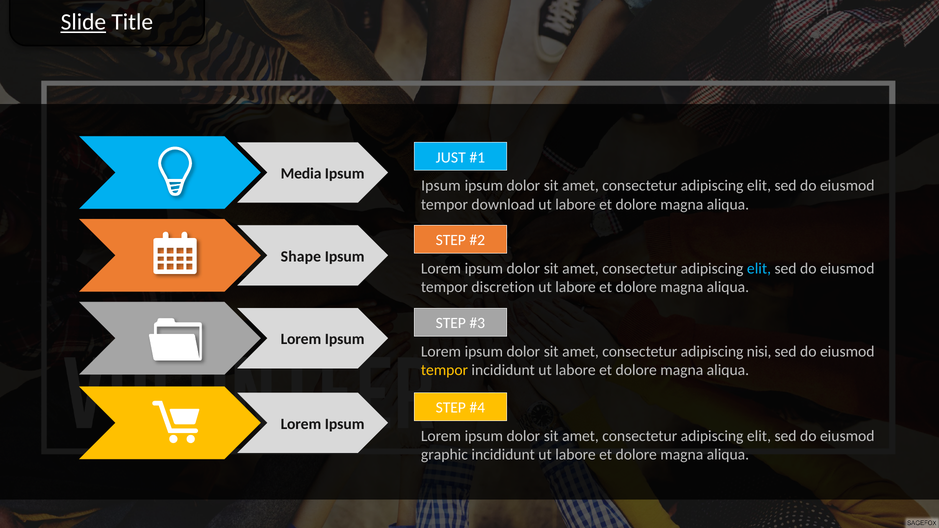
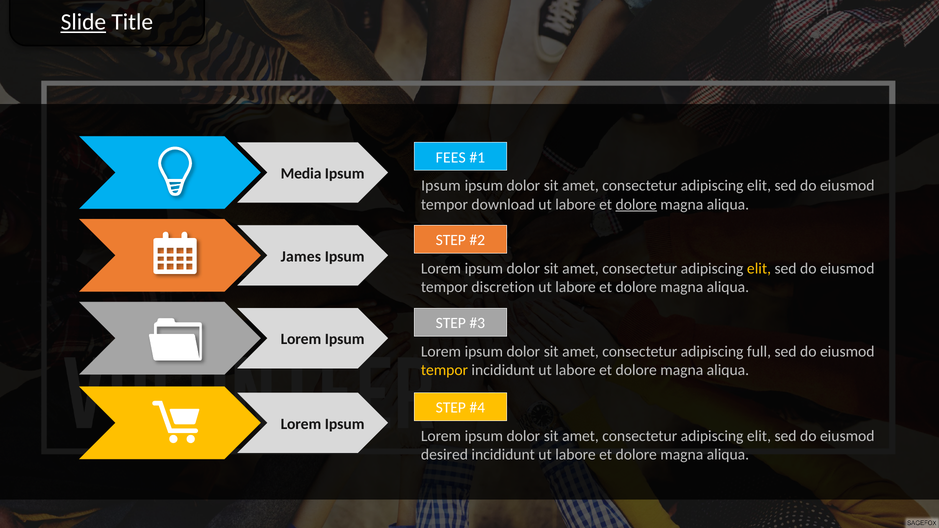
JUST: JUST -> FEES (451, 157)
dolore underline: none -> present (636, 204)
Shape: Shape -> James (301, 256)
elit colour: light blue -> yellow (759, 269)
nisi: nisi -> full (759, 352)
graphic: graphic -> desired (444, 455)
